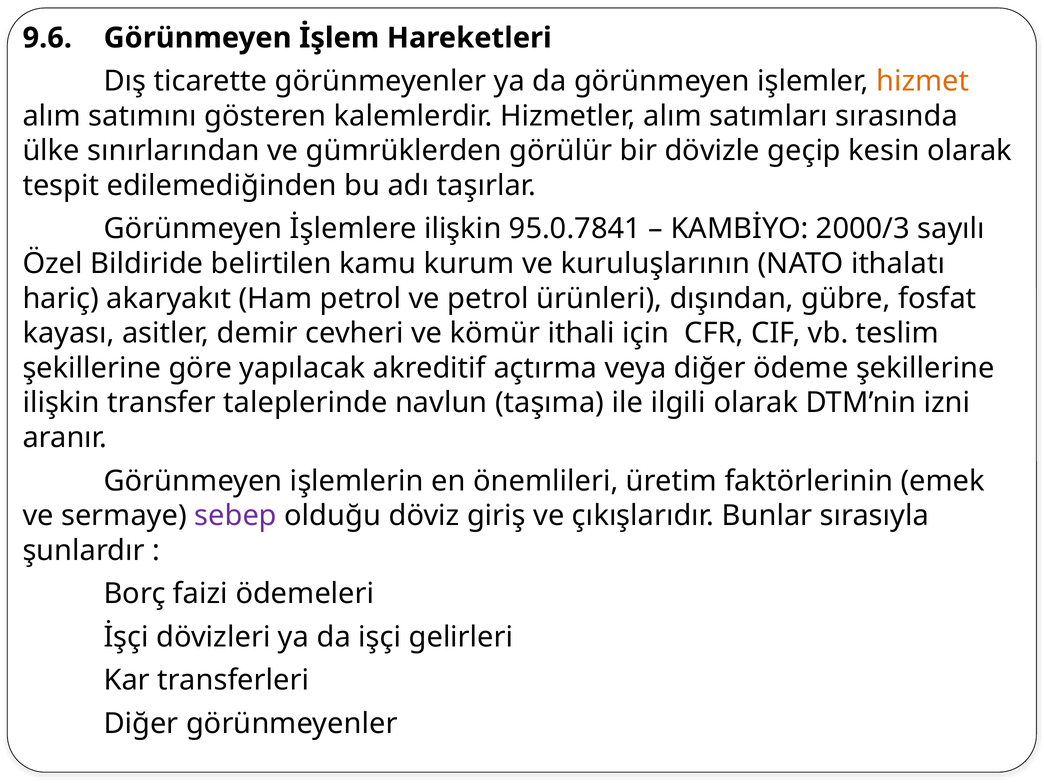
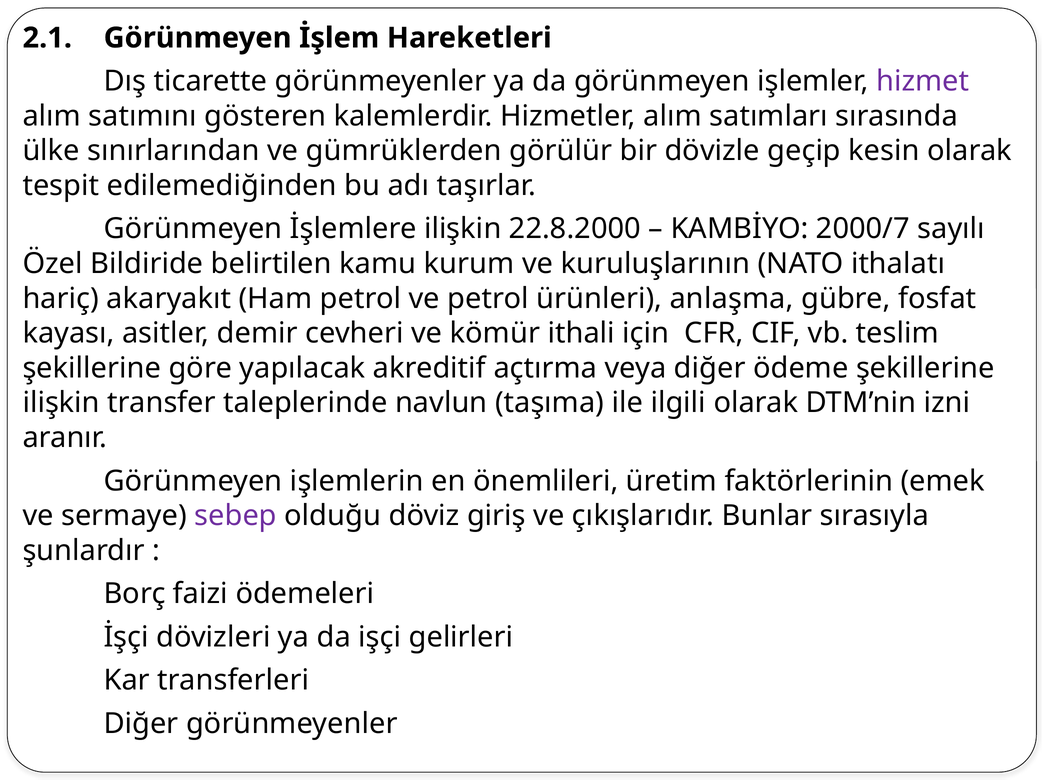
9.6: 9.6 -> 2.1 (47, 38)
hizmet colour: orange -> purple (923, 81)
95.0.7841: 95.0.7841 -> 22.8.2000 (575, 229)
2000/3: 2000/3 -> 2000/7 (863, 229)
dışından: dışından -> anlaşma (732, 298)
